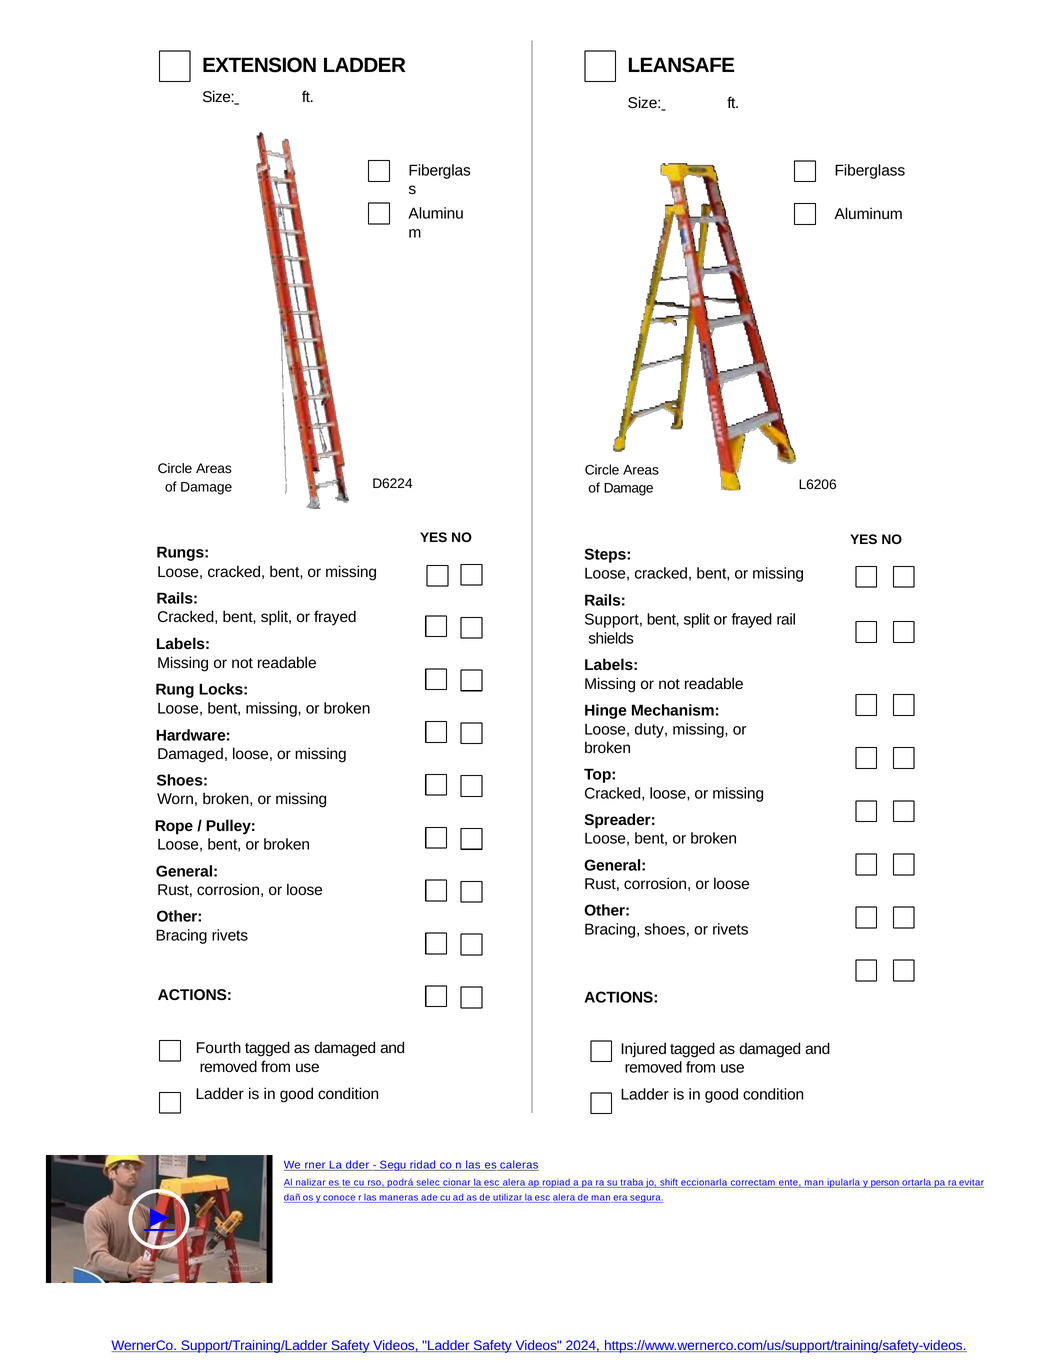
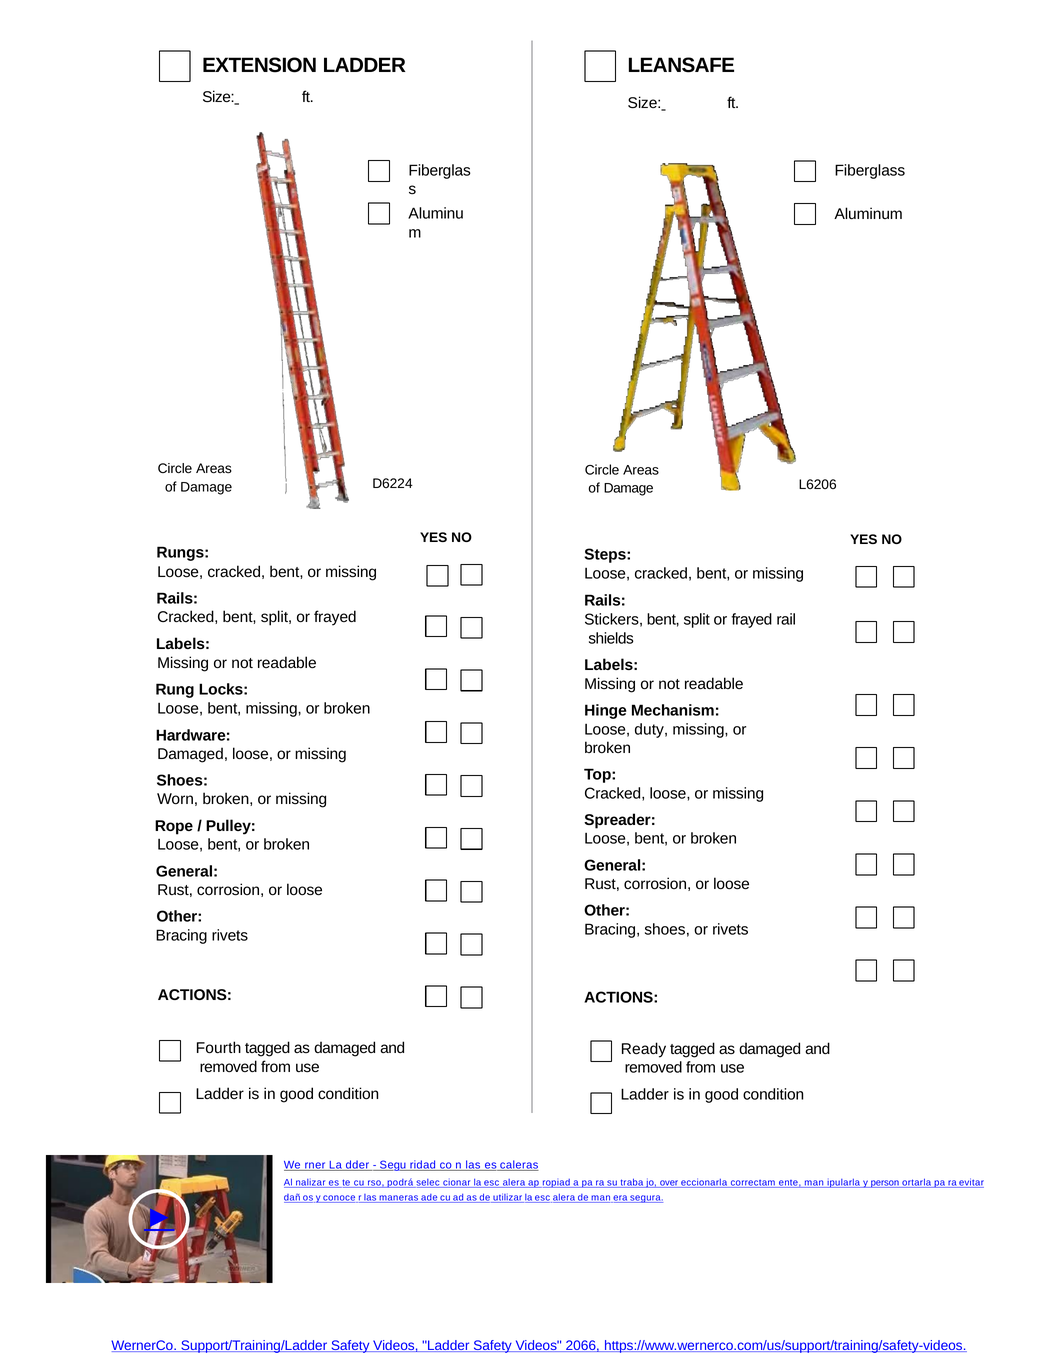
Support: Support -> Stickers (614, 620)
Injured: Injured -> Ready (643, 1049)
shift: shift -> over (669, 1183)
2024: 2024 -> 2066 (583, 1346)
